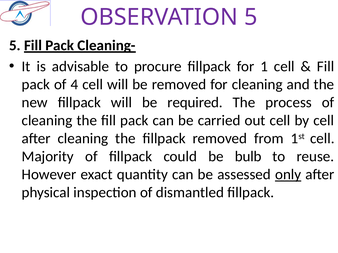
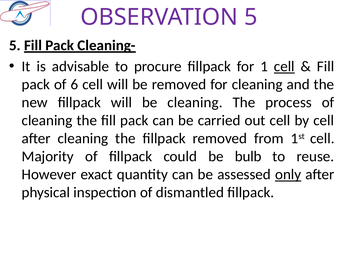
cell underline: none -> present (284, 67)
4: 4 -> 6 (74, 85)
be required: required -> cleaning (195, 103)
